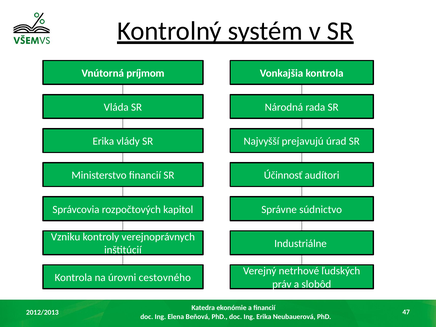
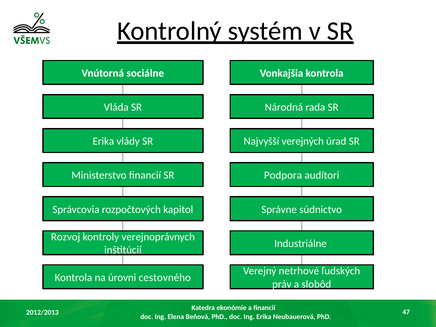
príjmom: príjmom -> sociálne (145, 73)
prejavujú: prejavujú -> verejných (303, 141)
Účinnosť: Účinnosť -> Podpora (283, 175)
Vzniku: Vzniku -> Rozvoj (66, 237)
